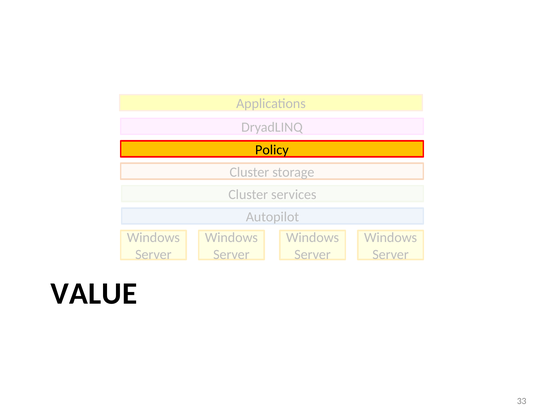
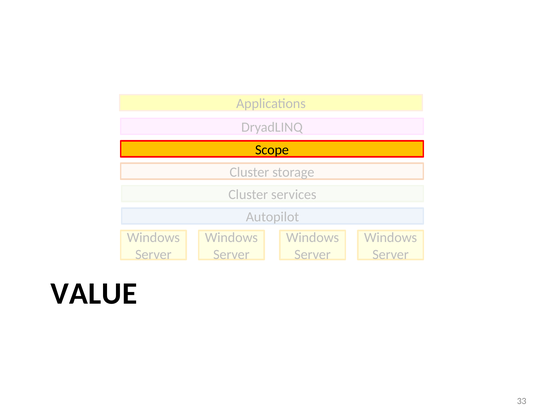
Policy: Policy -> Scope (272, 150)
